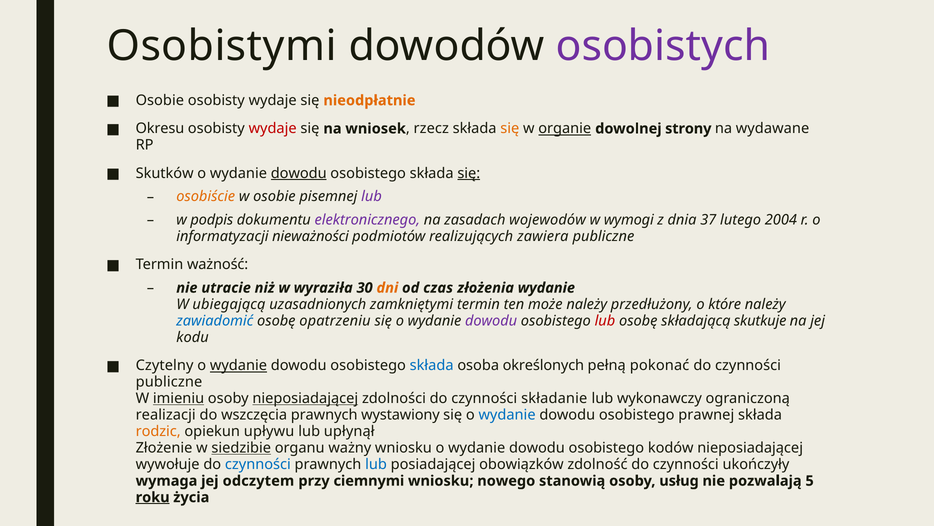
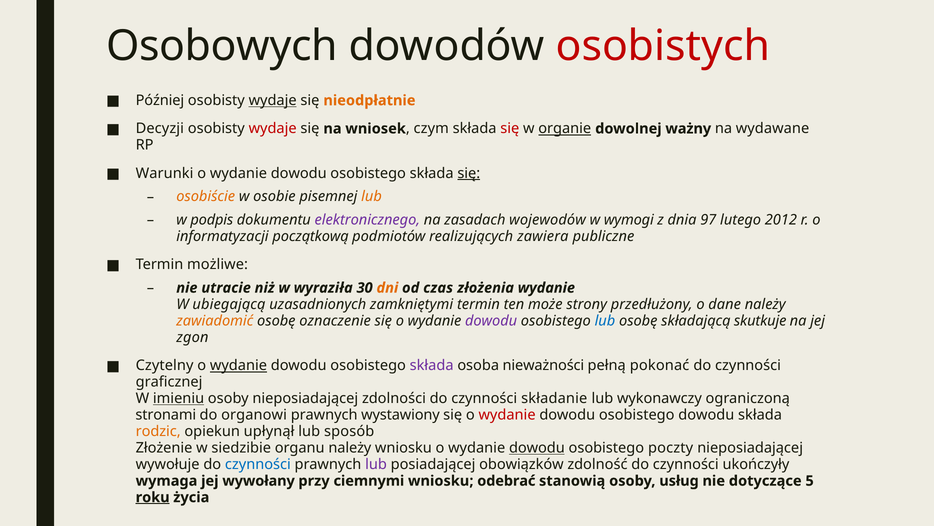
Osobistymi: Osobistymi -> Osobowych (222, 46)
osobistych colour: purple -> red (663, 46)
Osobie: Osobie -> Później (160, 100)
wydaje underline: none -> present (273, 100)
Okresu: Okresu -> Decyzji (160, 128)
rzecz: rzecz -> czym (431, 128)
się colour: orange -> red (510, 128)
strony: strony -> ważny (688, 128)
Skutków: Skutków -> Warunki (165, 173)
dowodu underline: present -> none (299, 173)
lub colour: purple -> orange (372, 196)
37: 37 -> 97 (708, 220)
2004: 2004 -> 2012 (781, 220)
nieważności: nieważności -> początkową (311, 236)
ważność: ważność -> możliwe (218, 264)
może należy: należy -> strony (587, 304)
które: które -> dane (725, 304)
zawiadomić colour: blue -> orange (215, 320)
opatrzeniu: opatrzeniu -> oznaczenie (335, 320)
lub colour: red -> blue (605, 320)
kodu: kodu -> zgon (193, 337)
składa colour: blue -> purple (432, 365)
określonych: określonych -> nieważności (543, 365)
publiczne: publiczne -> graficznej (169, 382)
nieposiadającej underline: present -> none (305, 398)
realizacji: realizacji -> stronami (166, 414)
wszczęcia: wszczęcia -> organowi (254, 414)
wydanie colour: blue -> red (507, 414)
osobistego prawnej: prawnej -> dowodu (706, 414)
upływu: upływu -> upłynął (269, 431)
upłynął: upłynął -> sposób (349, 431)
siedzibie underline: present -> none (241, 447)
organu ważny: ważny -> należy (350, 447)
dowodu underline: none -> present (537, 447)
kodów: kodów -> poczty (671, 447)
lub colour: blue -> purple (376, 464)
odczytem: odczytem -> wywołany (259, 480)
nowego: nowego -> odebrać (506, 480)
pozwalają: pozwalają -> dotyczące (765, 480)
